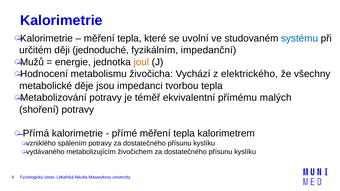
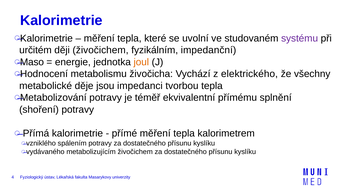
systému colour: blue -> purple (300, 38)
ději jednoduché: jednoduché -> živočichem (101, 50)
Mužů: Mužů -> Maso (32, 62)
malých: malých -> splnění (276, 98)
